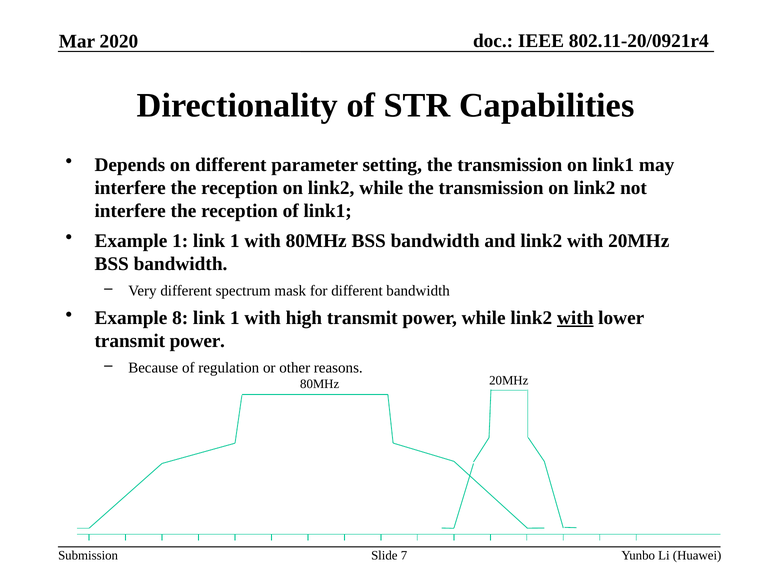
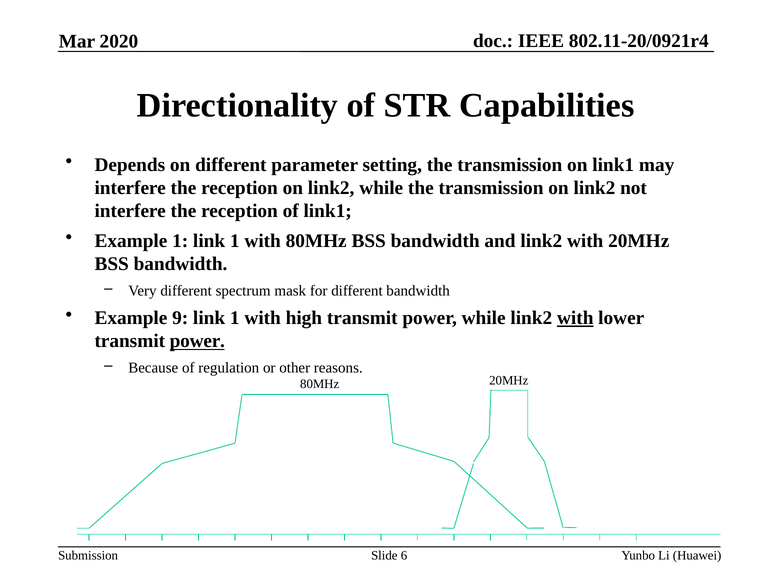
8: 8 -> 9 (180, 318)
power underline: none -> present (197, 341)
7: 7 -> 6 (404, 555)
